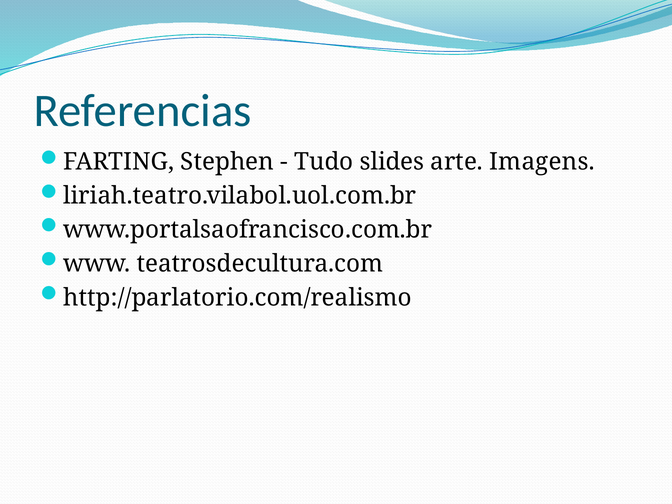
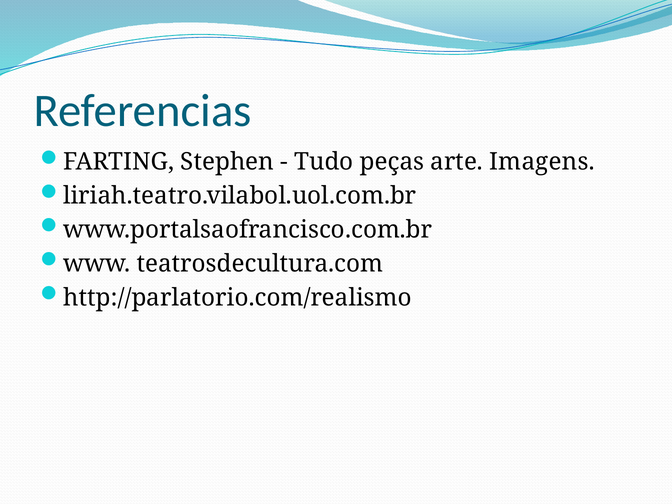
slides: slides -> peças (392, 162)
